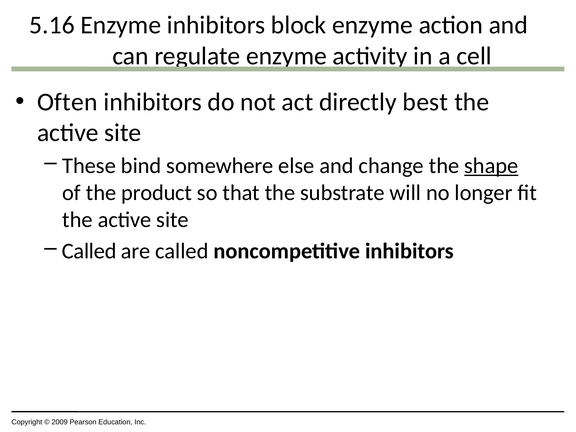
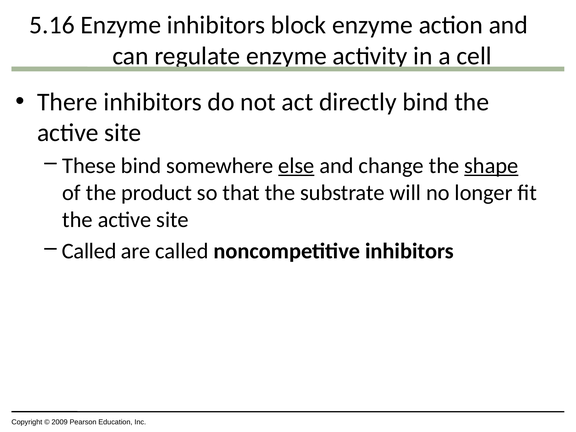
Often: Often -> There (67, 102)
directly best: best -> bind (426, 102)
else underline: none -> present (296, 166)
